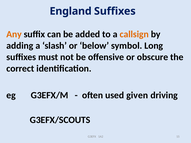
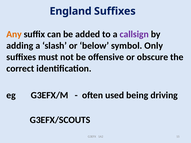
callsign colour: orange -> purple (134, 34)
Long: Long -> Only (154, 46)
given: given -> being (137, 95)
